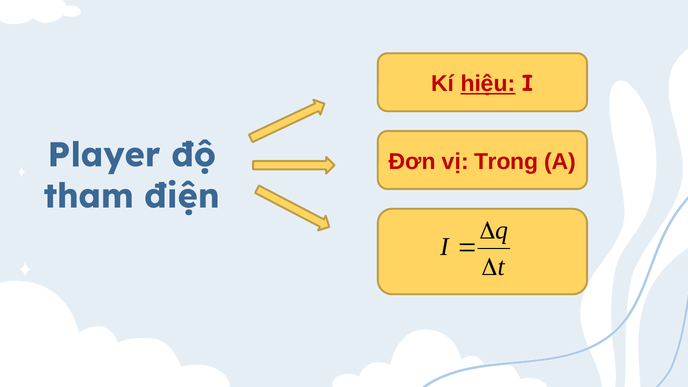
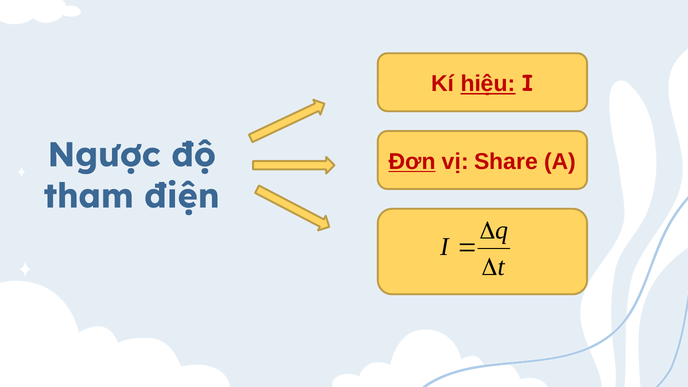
Player: Player -> Ngược (104, 155)
Đơn underline: none -> present (412, 162)
Trong: Trong -> Share (506, 162)
